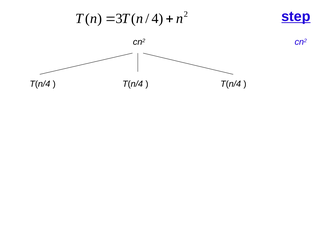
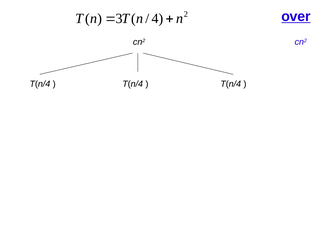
step: step -> over (296, 16)
